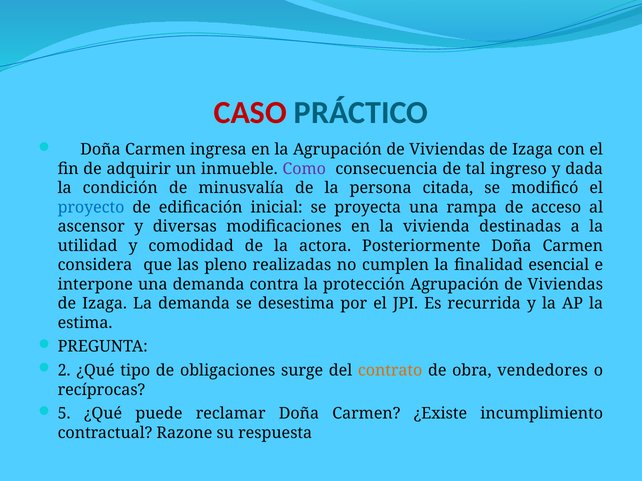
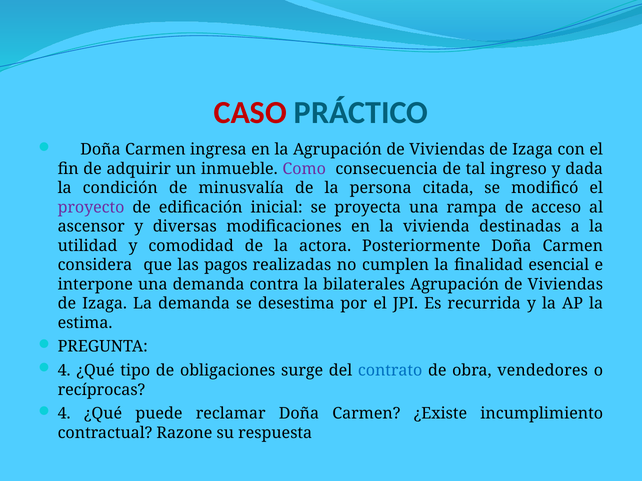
proyecto colour: blue -> purple (91, 208)
pleno: pleno -> pagos (226, 265)
protección: protección -> bilaterales (364, 285)
2: 2 -> 4 (64, 371)
contrato colour: orange -> blue (390, 371)
5: 5 -> 4 (64, 414)
